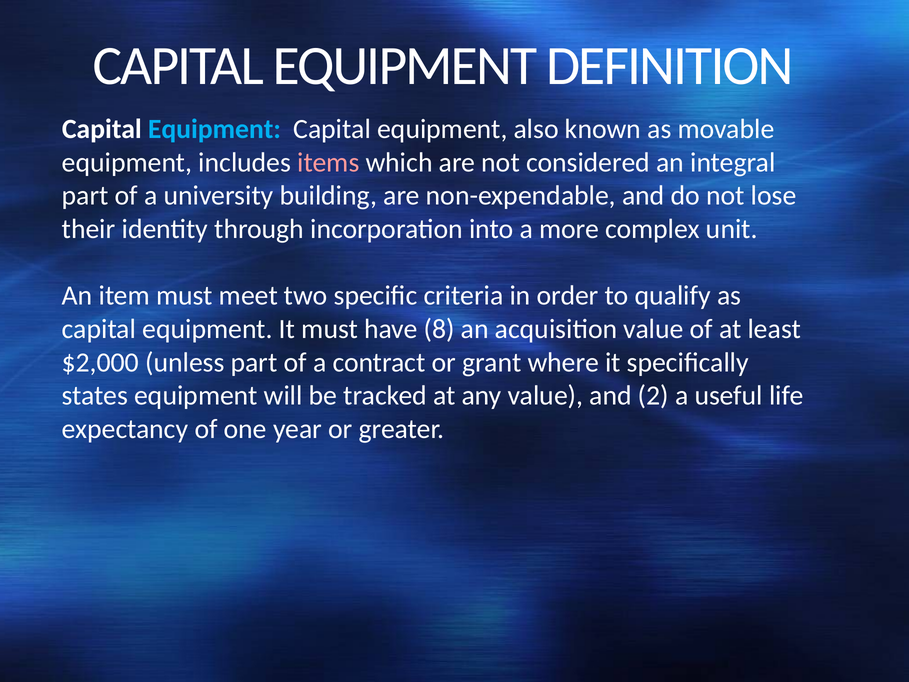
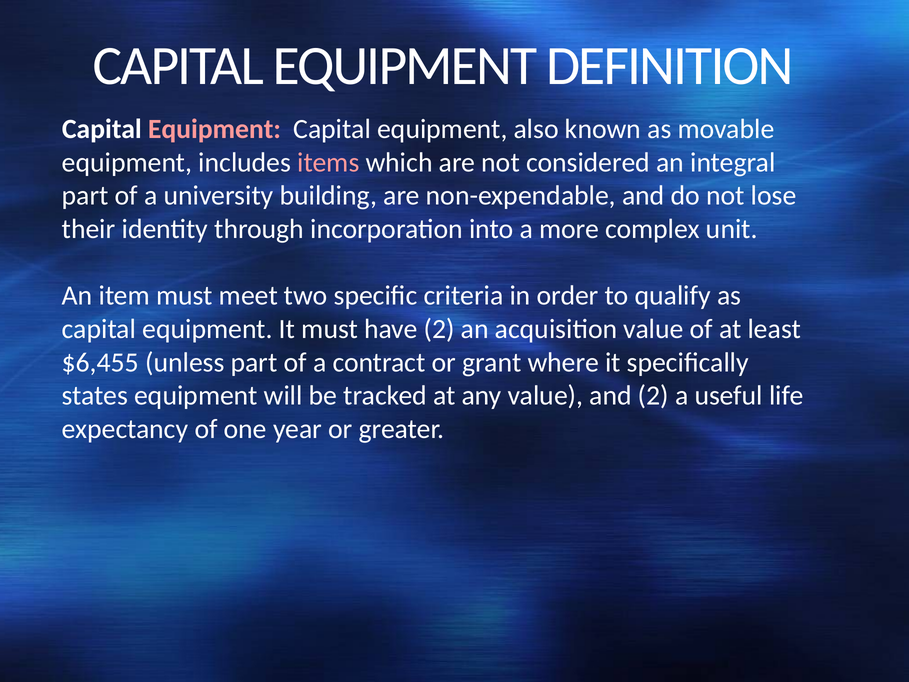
Equipment colour: light blue -> pink (214, 129)
have 8: 8 -> 2 (439, 329)
$2,000: $2,000 -> $6,455 (100, 362)
